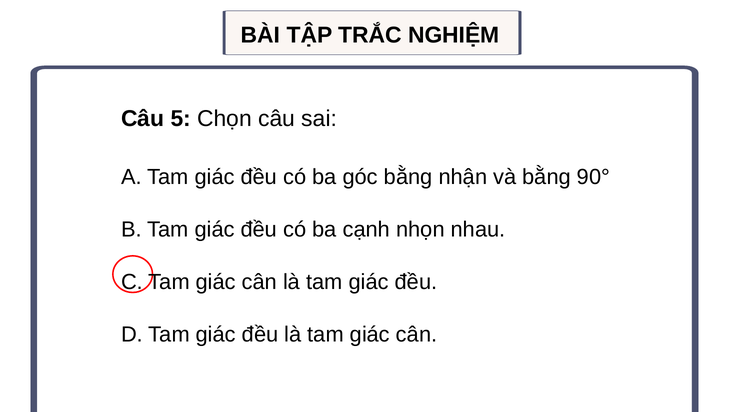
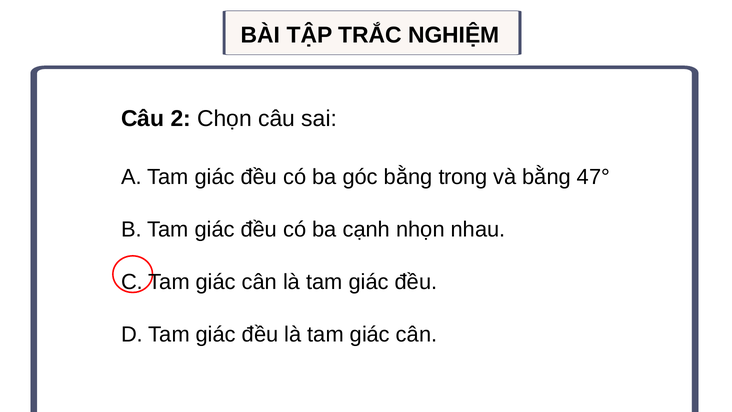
5: 5 -> 2 (181, 118)
nhận: nhận -> trong (463, 177)
90°: 90° -> 47° (594, 177)
